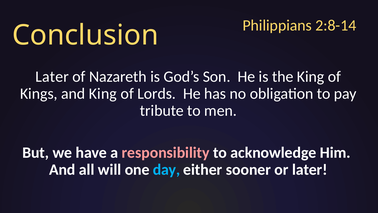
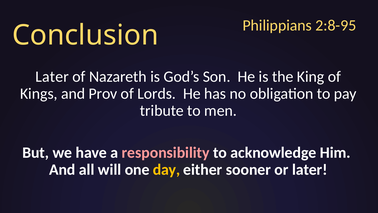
2:8-14: 2:8-14 -> 2:8-95 (336, 25)
and King: King -> Prov (103, 94)
day colour: light blue -> yellow (166, 169)
